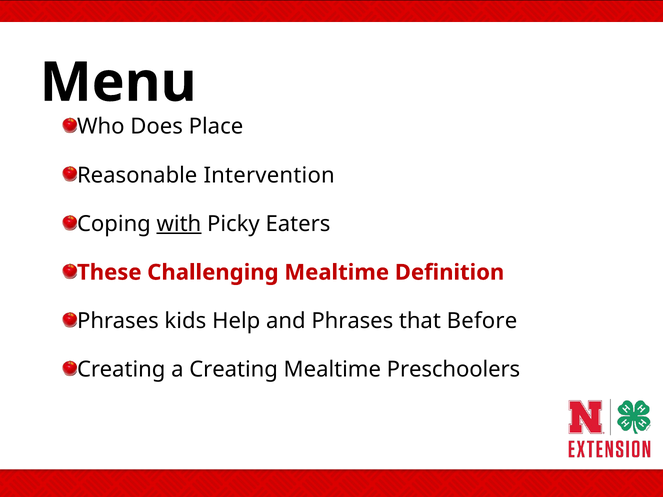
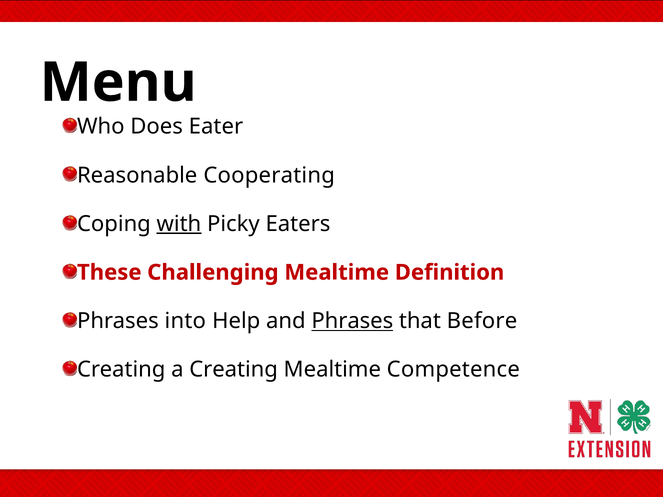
Place: Place -> Eater (216, 127)
Intervention: Intervention -> Cooperating (269, 175)
kids: kids -> into (185, 321)
Phrases underline: none -> present (352, 321)
Preschoolers: Preschoolers -> Competence (453, 370)
